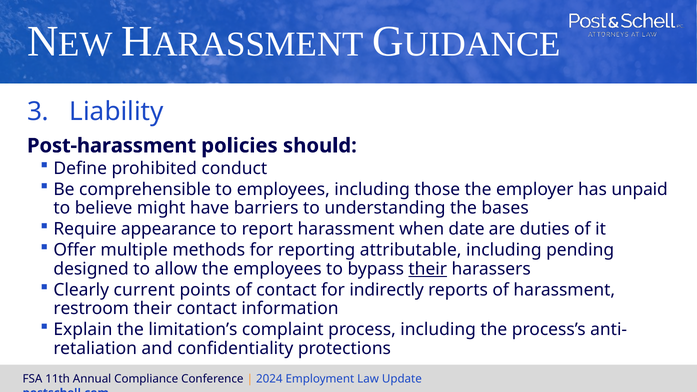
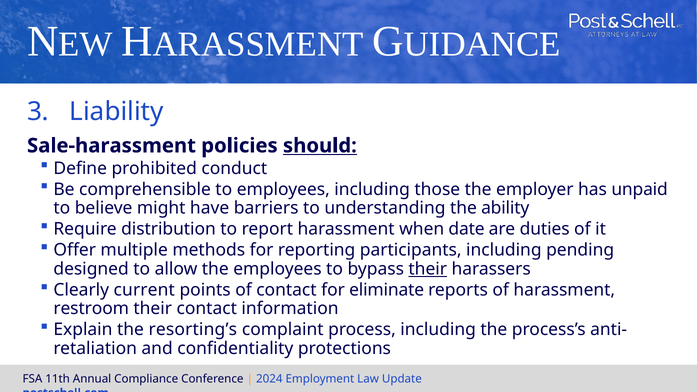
Post-harassment: Post-harassment -> Sale-harassment (111, 146)
should underline: none -> present (320, 146)
bases: bases -> ability (505, 208)
appearance: appearance -> distribution (169, 229)
attributable: attributable -> participants (411, 250)
indirectly: indirectly -> eliminate (387, 290)
limitation’s: limitation’s -> resorting’s (193, 330)
